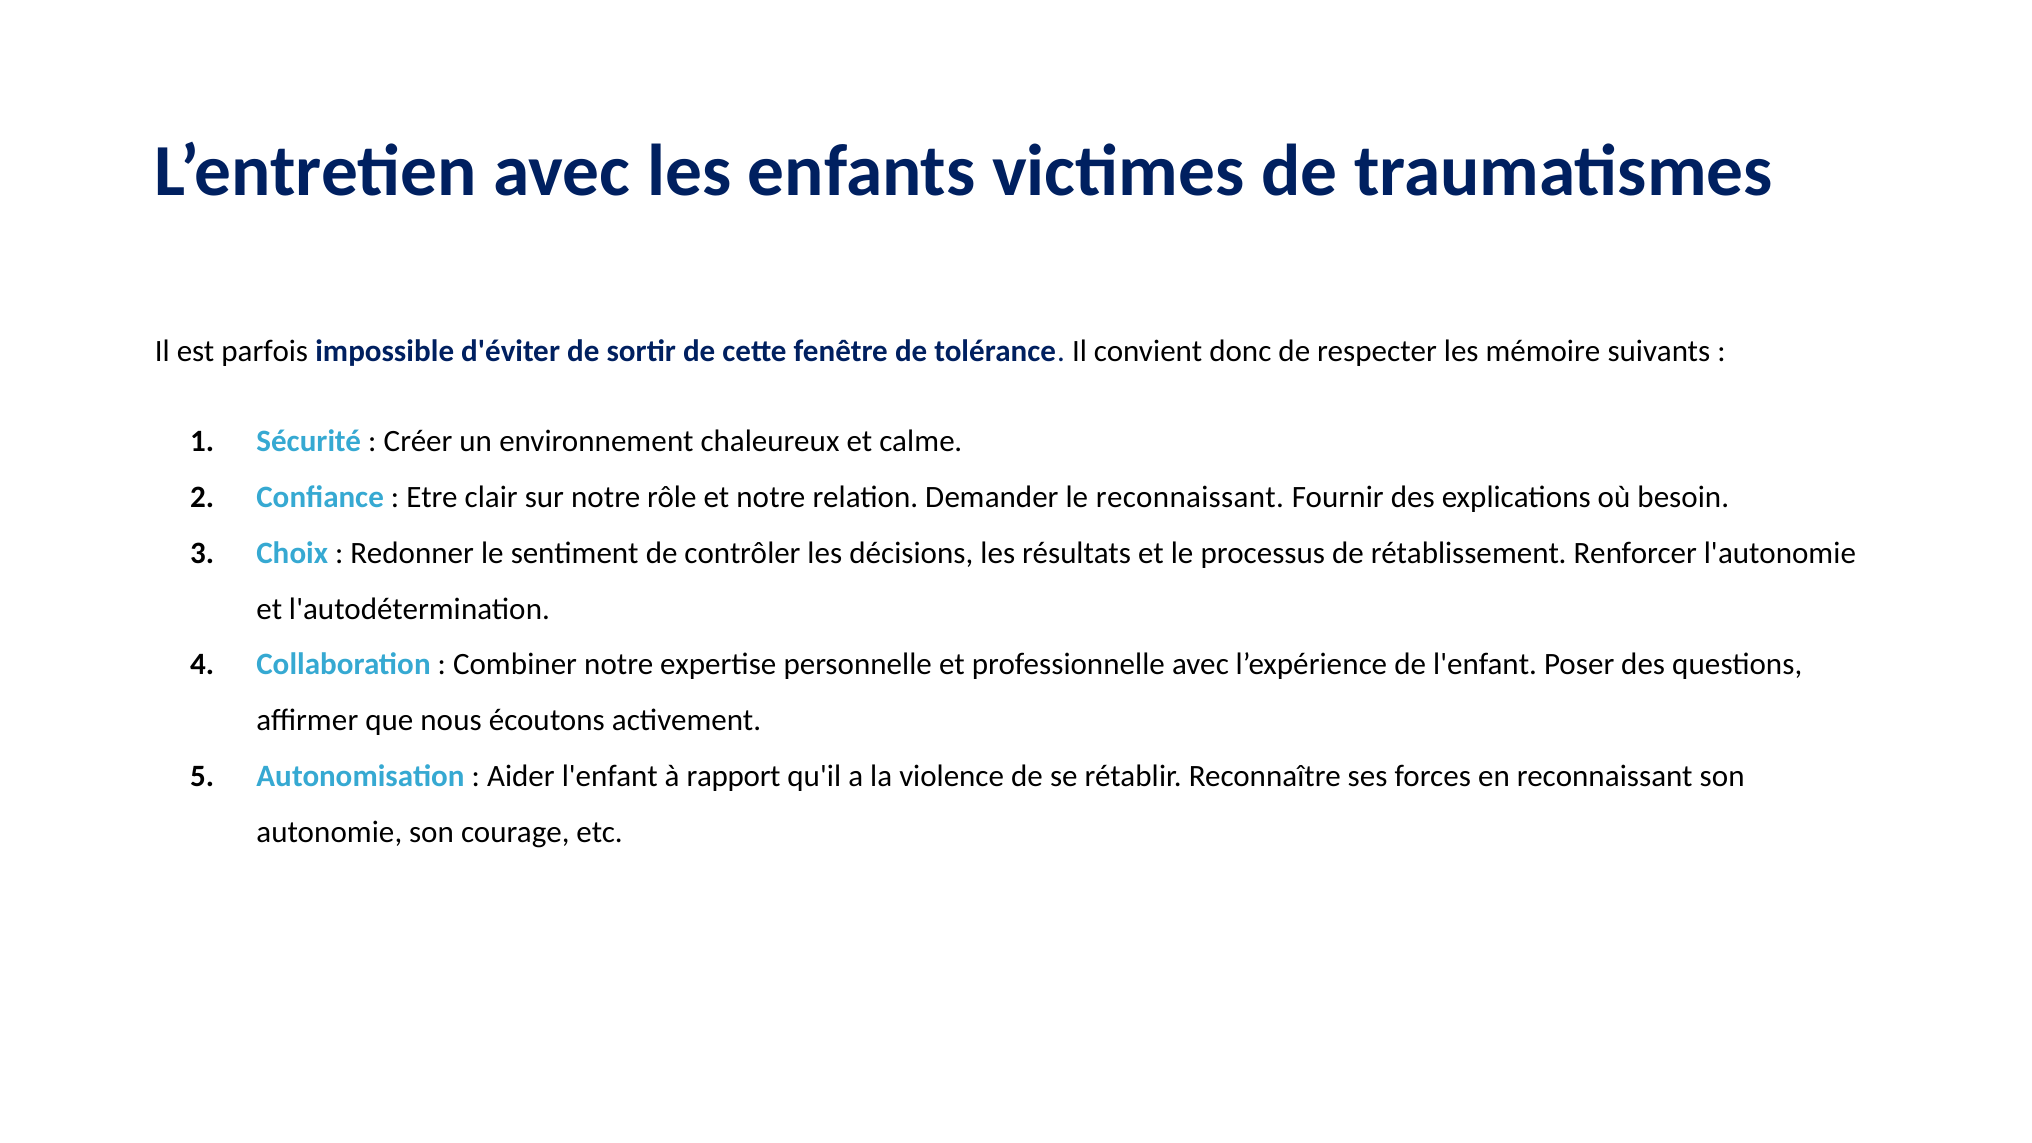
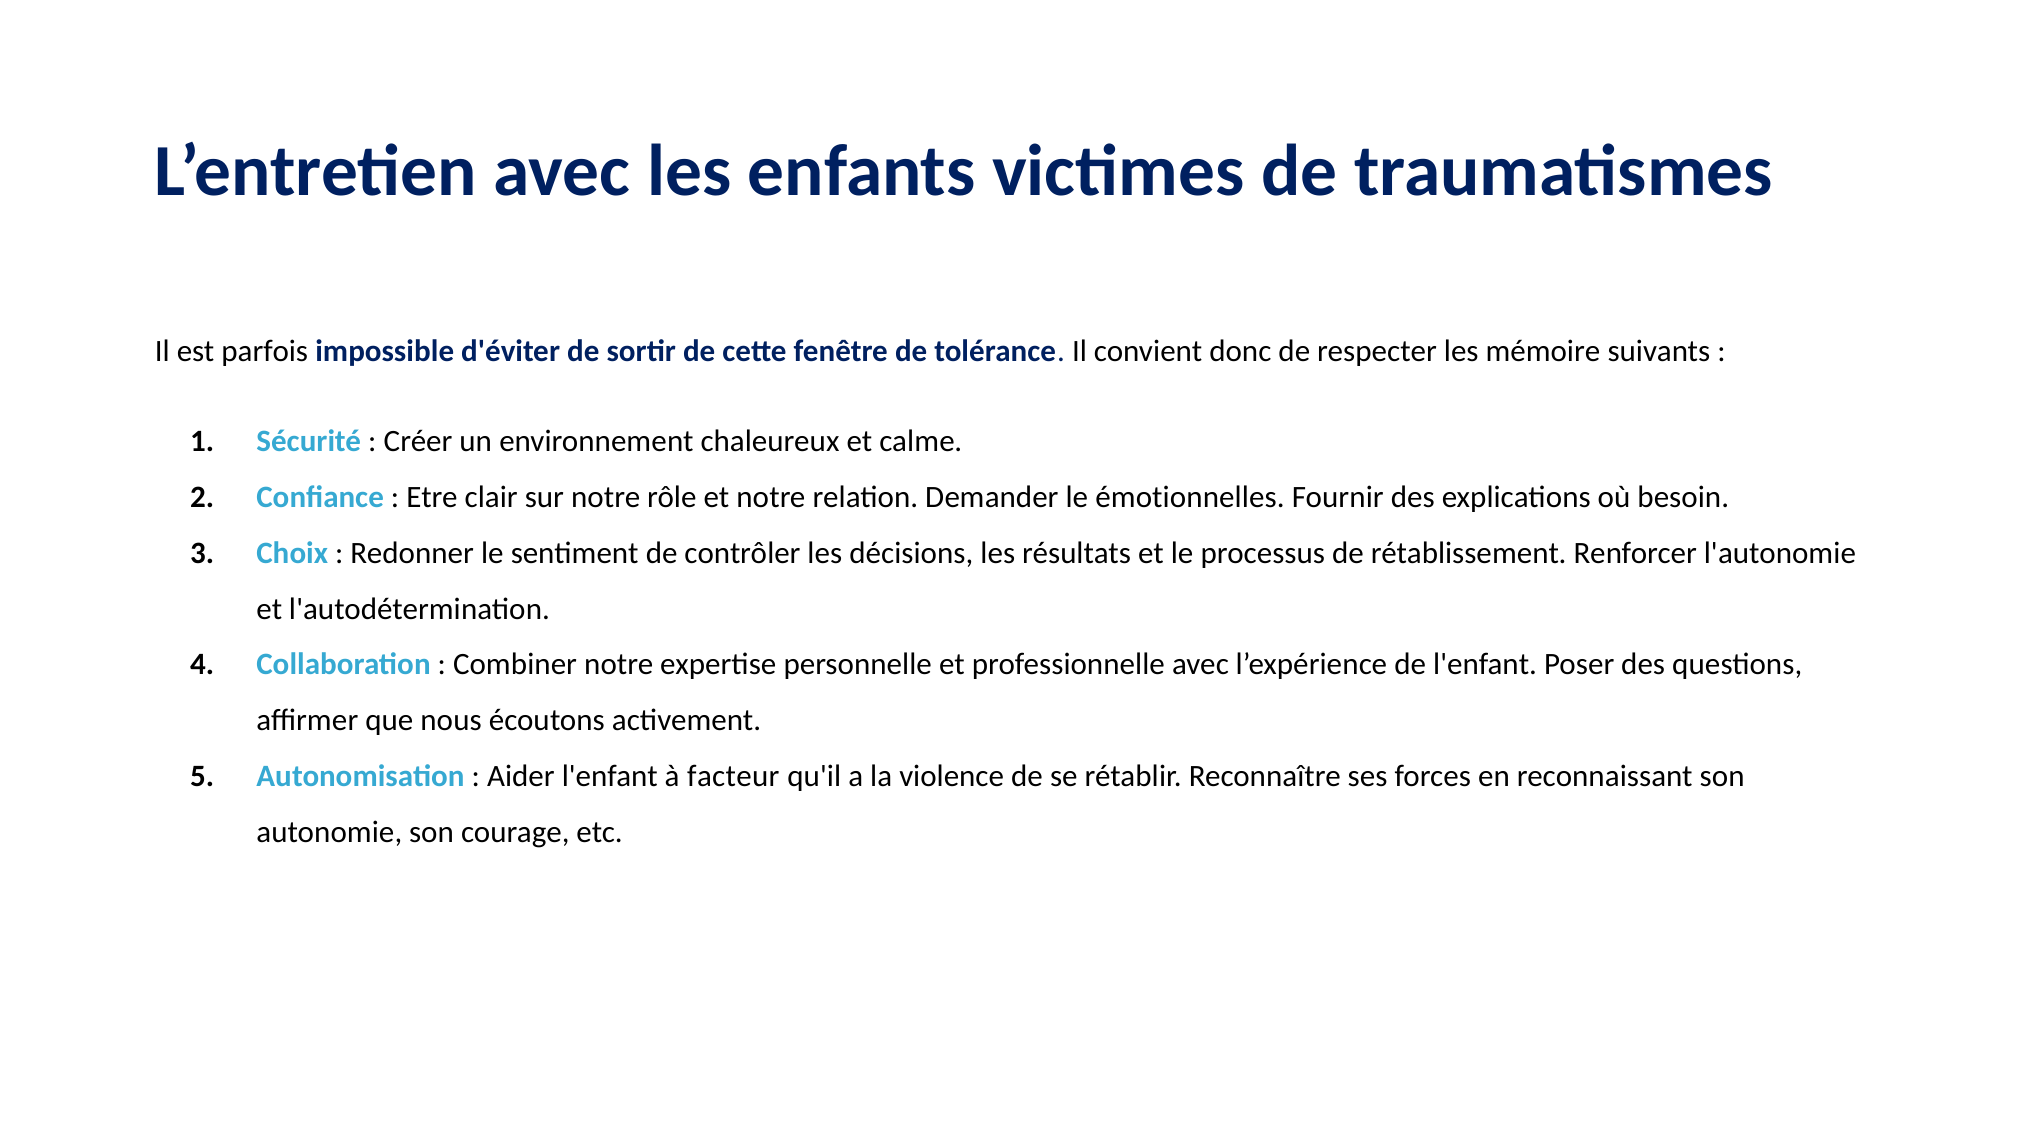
le reconnaissant: reconnaissant -> émotionnelles (1190, 497)
rapport: rapport -> facteur (733, 777)
